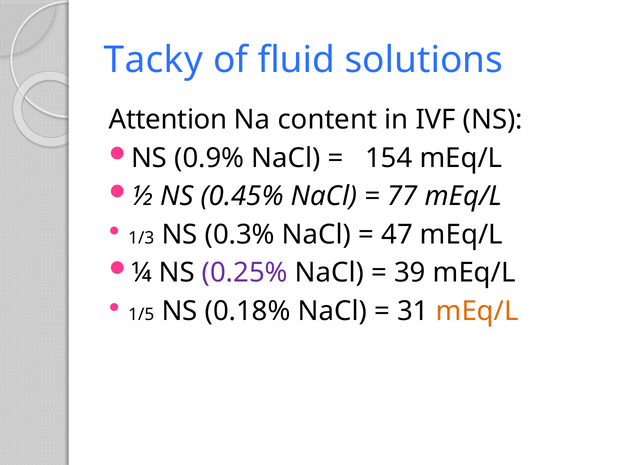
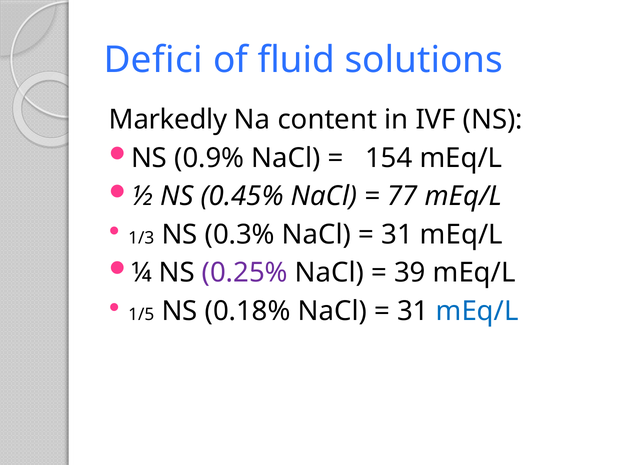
Tacky: Tacky -> Defici (153, 60)
Attention: Attention -> Markedly (168, 120)
47: 47 -> 31 (397, 234)
mEq/L colour: orange -> blue (477, 311)
